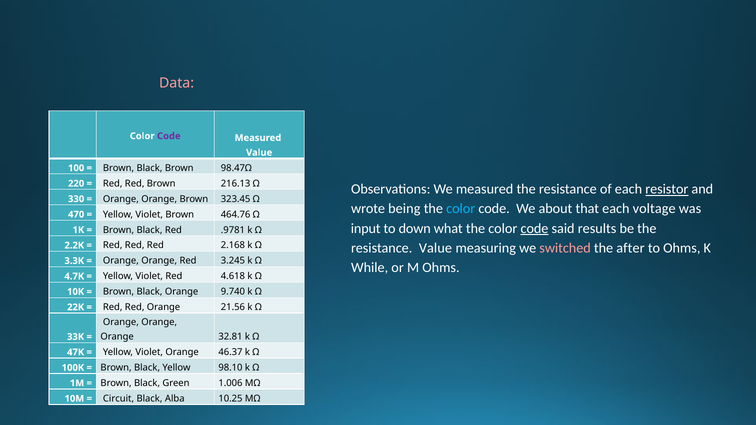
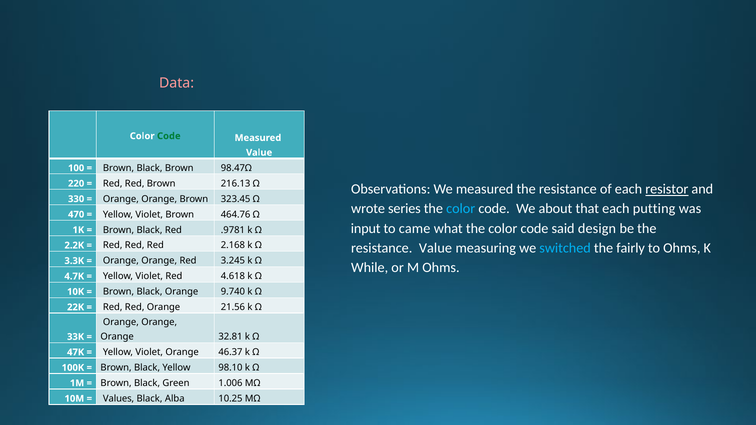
Code colour: purple -> green (169, 136)
being: being -> series (404, 209)
voltage: voltage -> putting (654, 209)
down: down -> came (415, 228)
code underline: present -> none (534, 228)
results: results -> design (597, 228)
switched colour: pink -> light blue (565, 248)
after: after -> fairly (631, 248)
Circuit: Circuit -> Values (119, 399)
